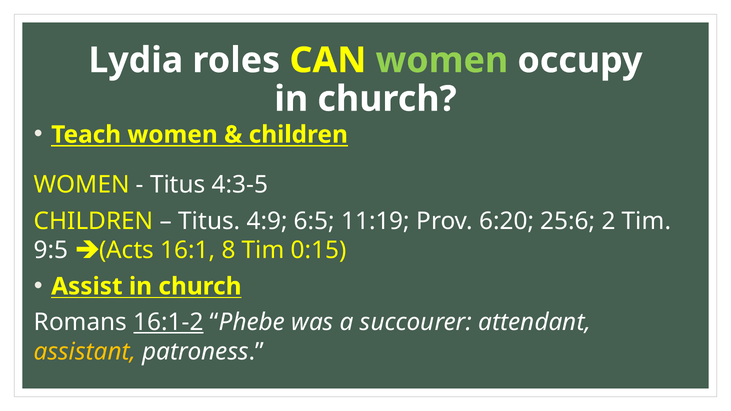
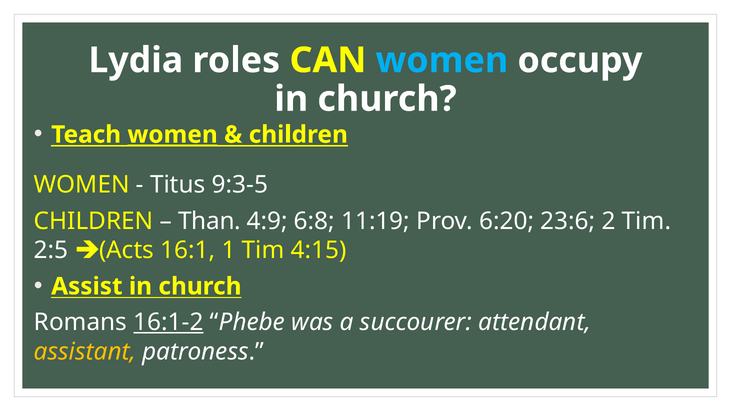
women colour: light green -> light blue (442, 60)
women underline: none -> present (173, 135)
4:3-5: 4:3-5 -> 9:3-5 (240, 185)
Titus: Titus -> Than (209, 221)
6:5: 6:5 -> 6:8 (314, 221)
25:6: 25:6 -> 23:6 (568, 221)
9:5: 9:5 -> 2:5 (51, 250)
8: 8 -> 1 (229, 250)
0:15: 0:15 -> 4:15 (319, 250)
